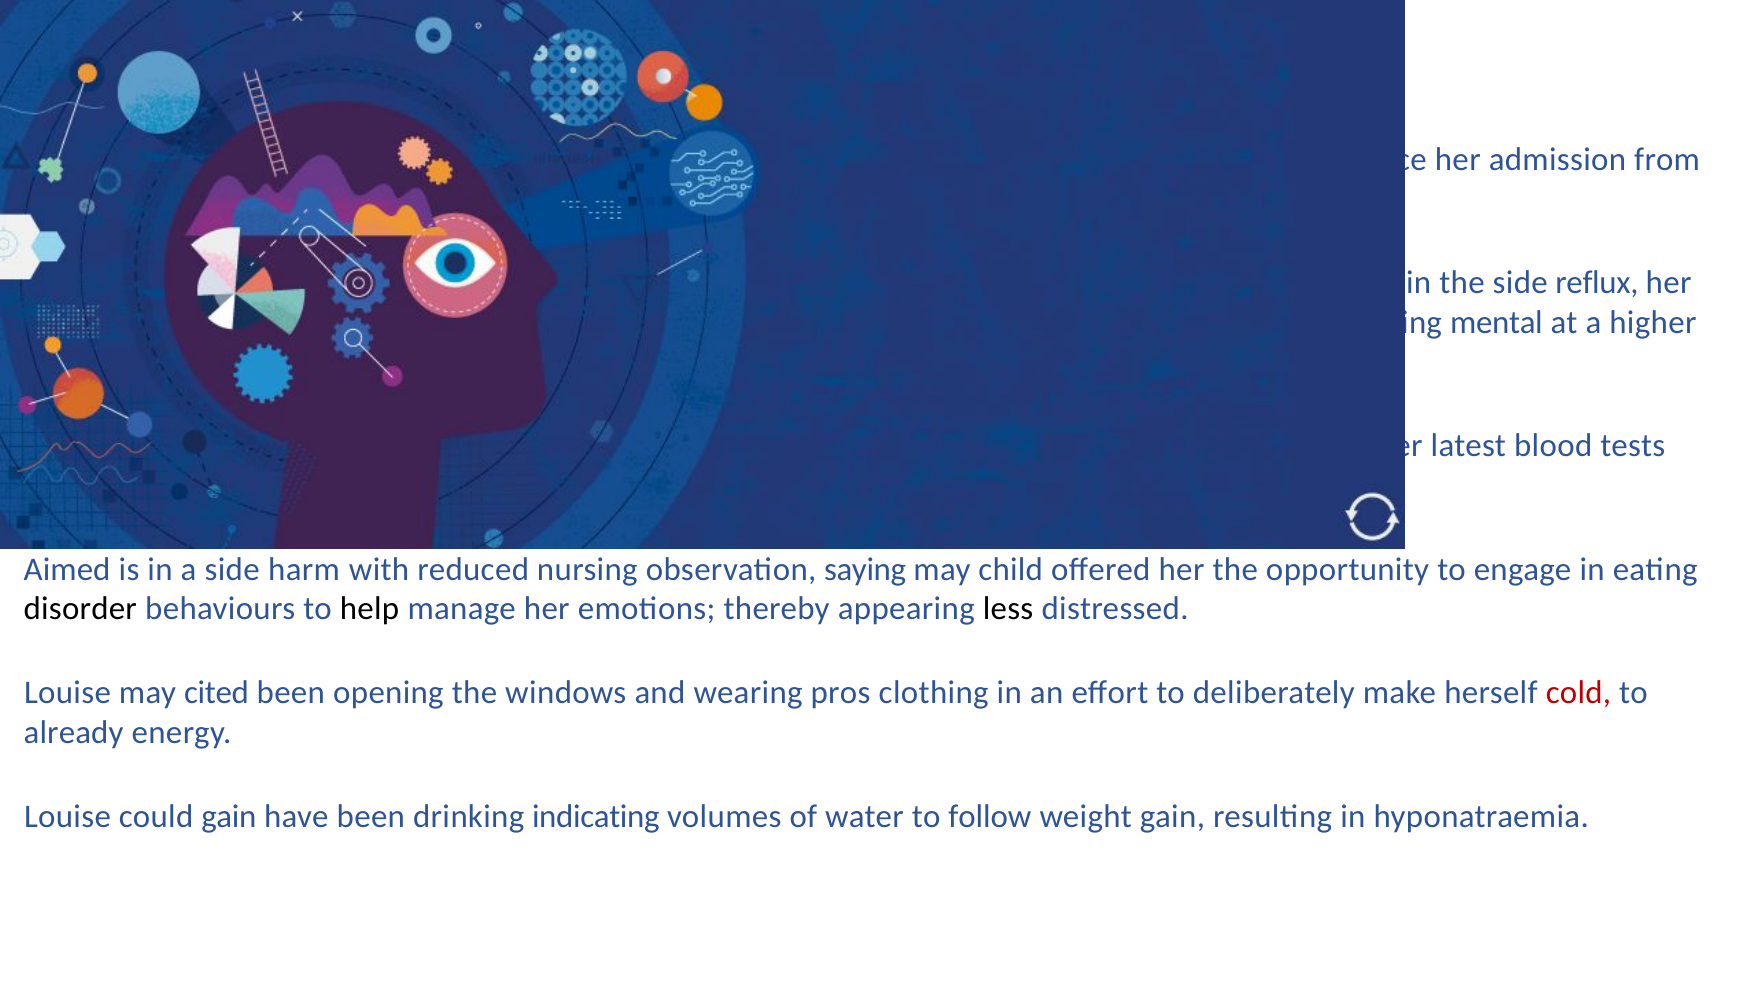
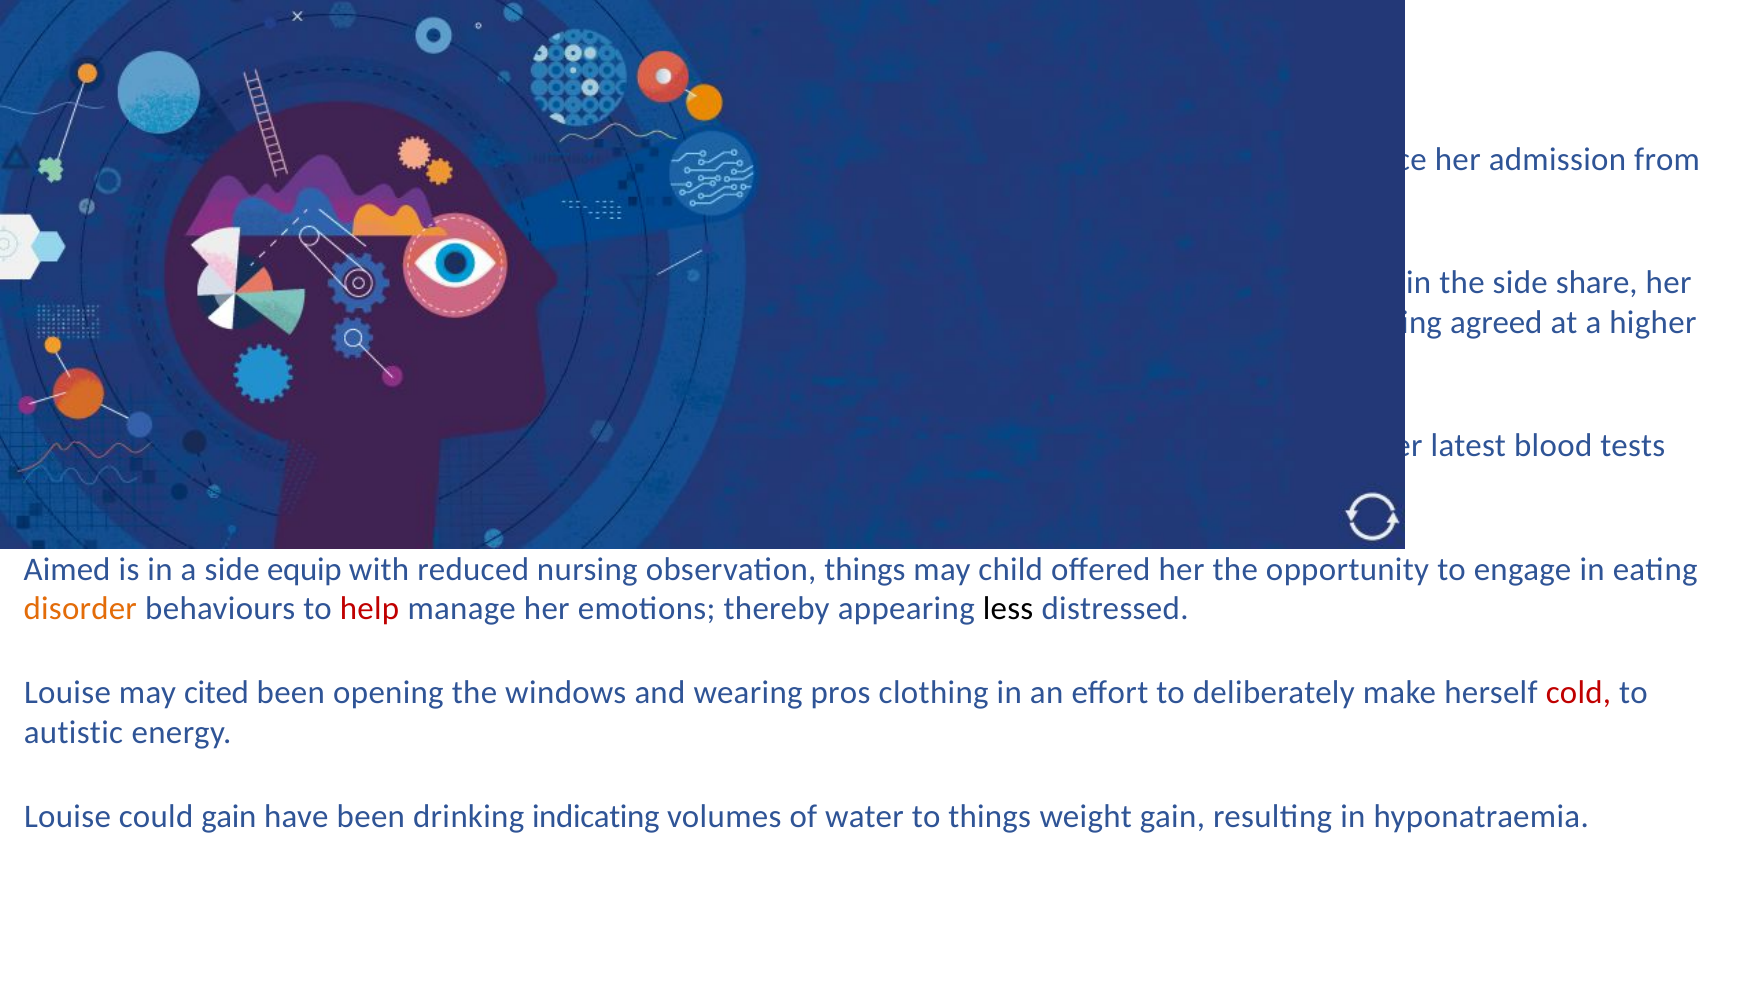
reflux: reflux -> share (1597, 283)
mental: mental -> agreed (1496, 323)
harm: harm -> equip (304, 570)
observation saying: saying -> things (865, 570)
disorder colour: black -> orange (80, 609)
help colour: black -> red (370, 609)
already: already -> autistic (73, 732)
to follow: follow -> things (990, 816)
